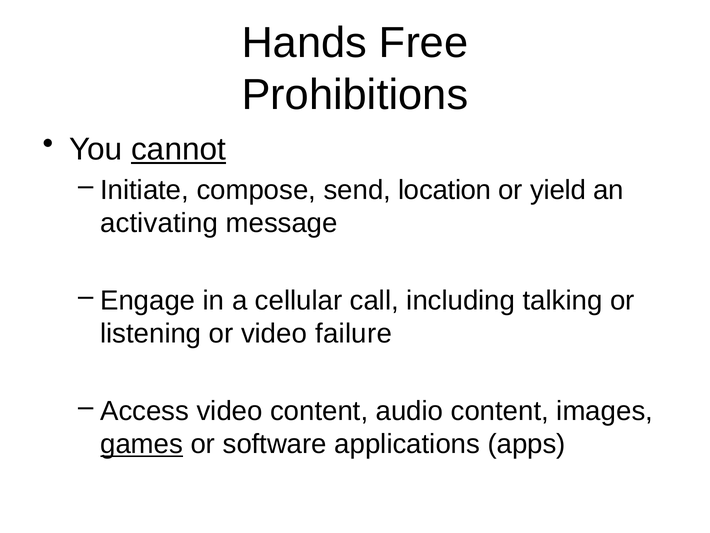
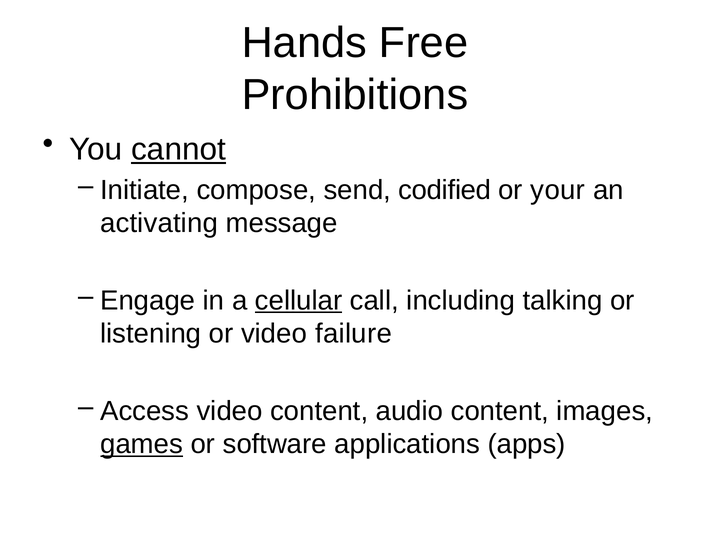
location: location -> codified (445, 190)
yield: yield -> your (558, 190)
cellular underline: none -> present (299, 300)
